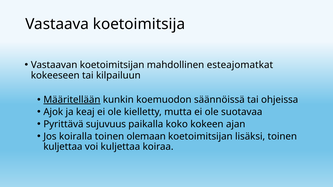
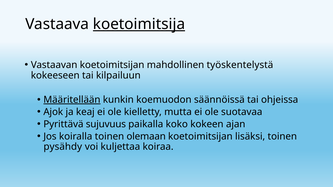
koetoimitsija underline: none -> present (139, 24)
esteajomatkat: esteajomatkat -> työskentelystä (240, 65)
kuljettaa: kuljettaa -> pysähdy (63, 147)
